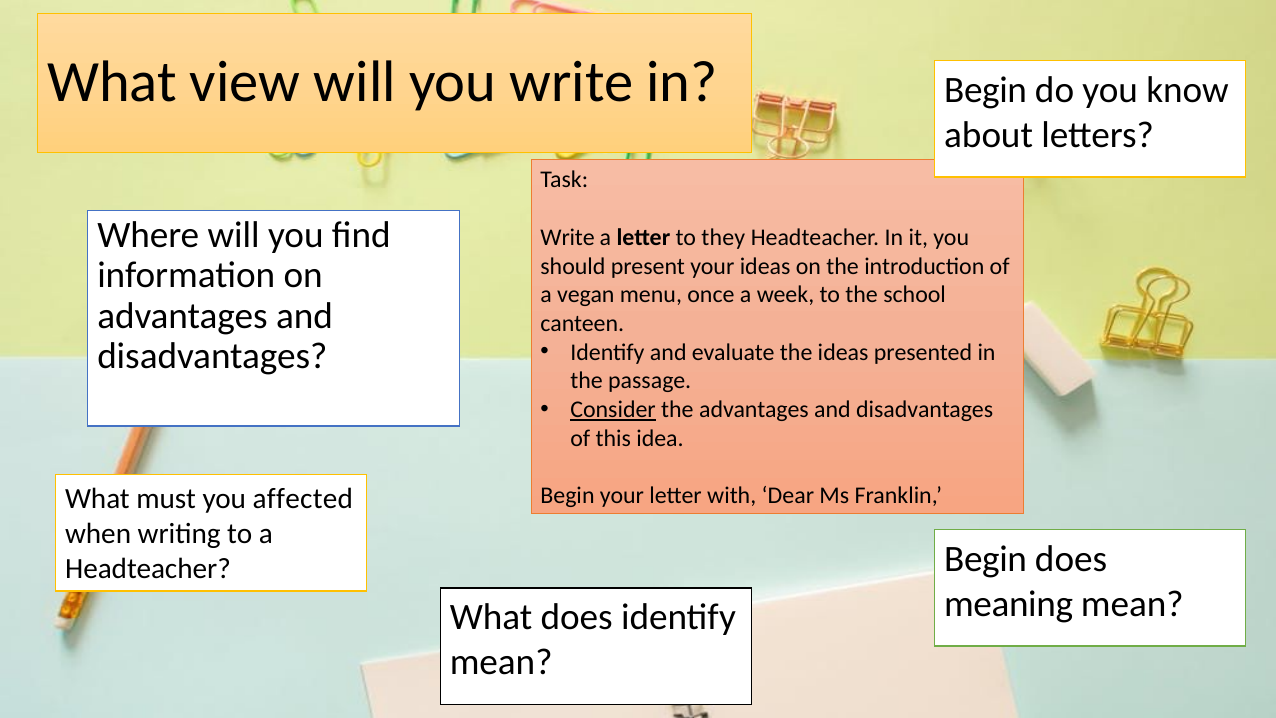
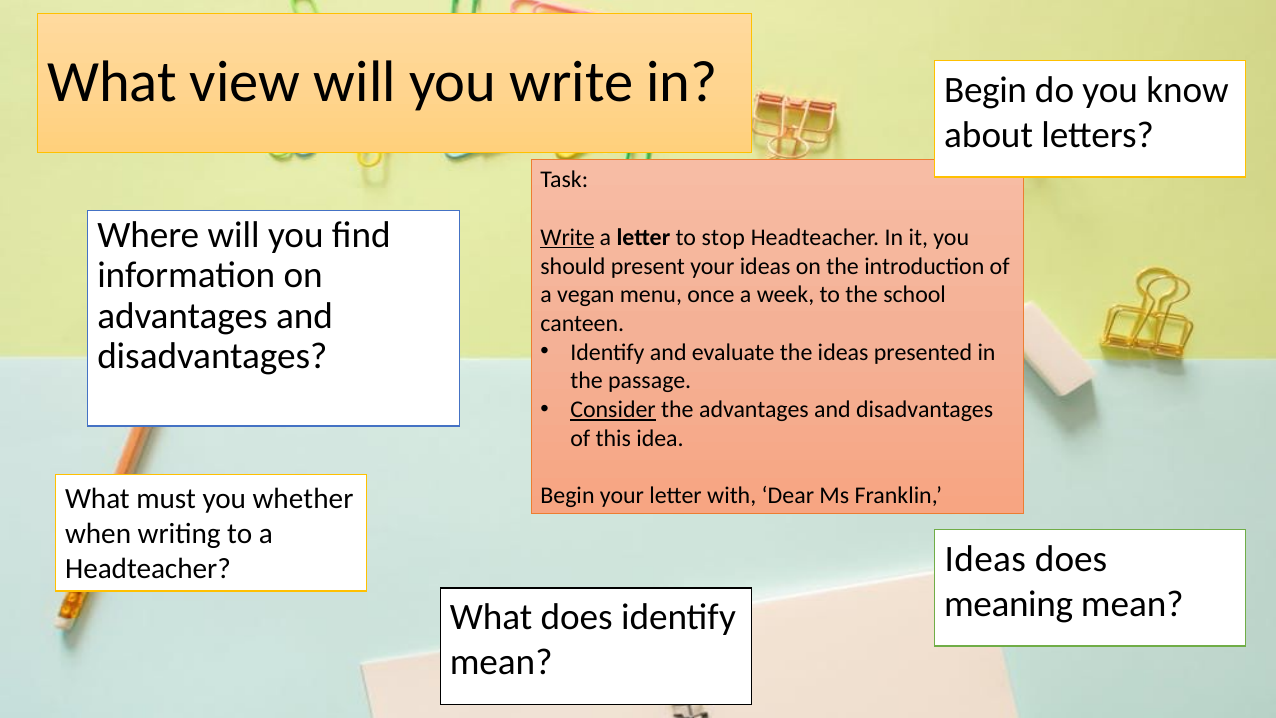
Write underline: none -> present (568, 237)
they: they -> stop (723, 237)
affected: affected -> whether (303, 499)
Begin: Begin -> Ideas (985, 559)
